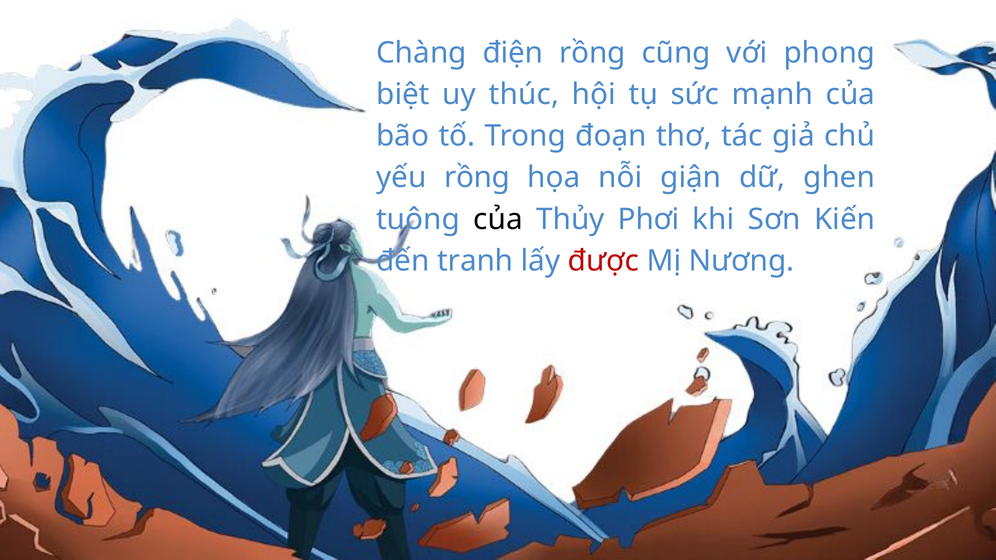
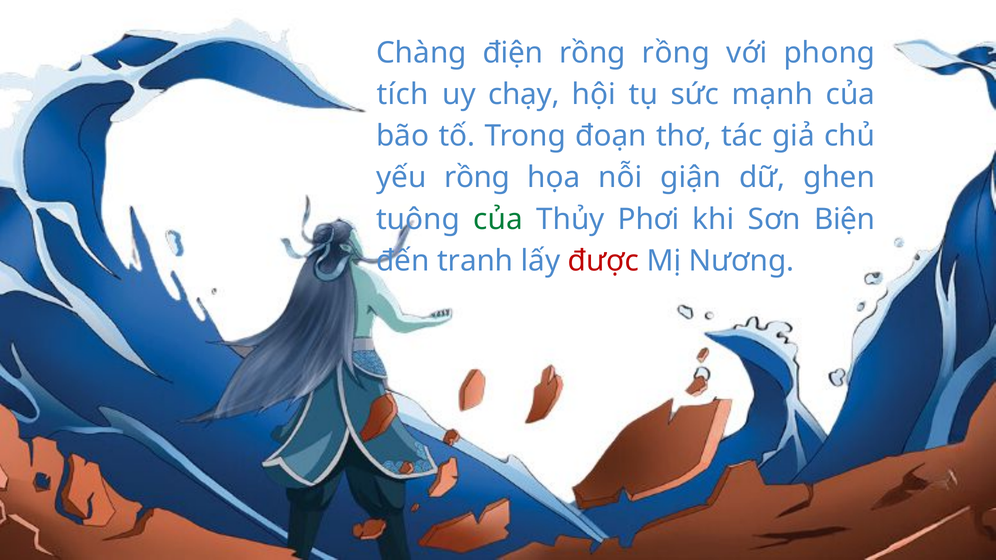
rồng cũng: cũng -> rồng (676, 53)
biệt: biệt -> tích (403, 94)
thúc: thúc -> chạy (524, 94)
của colour: black -> green (498, 219)
Kiến: Kiến -> Biện (845, 219)
